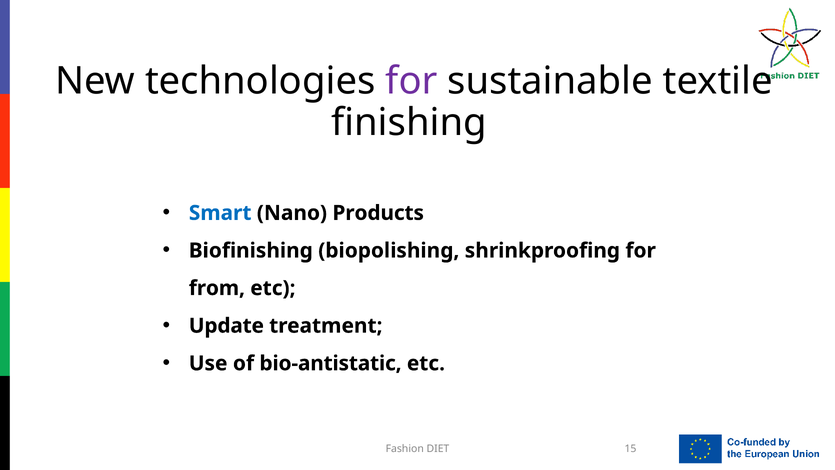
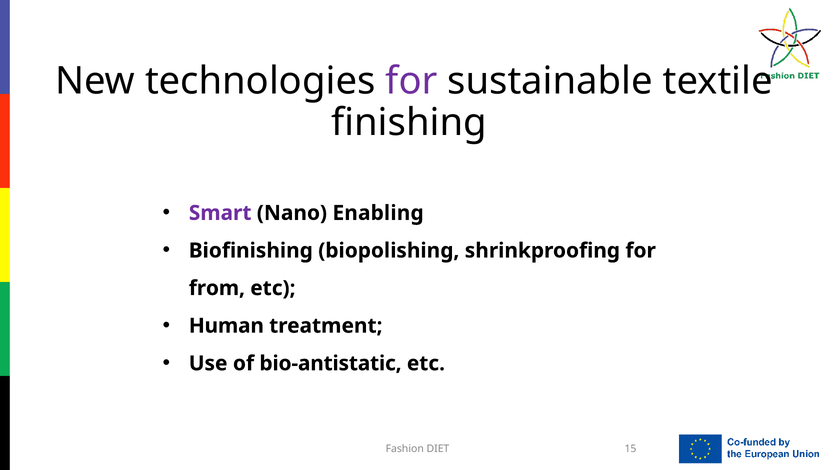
Smart colour: blue -> purple (220, 213)
Products: Products -> Enabling (378, 213)
Update: Update -> Human (226, 326)
